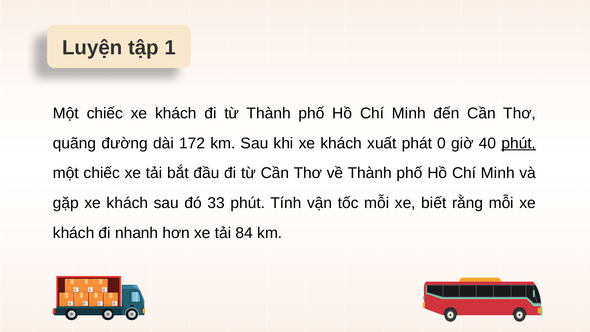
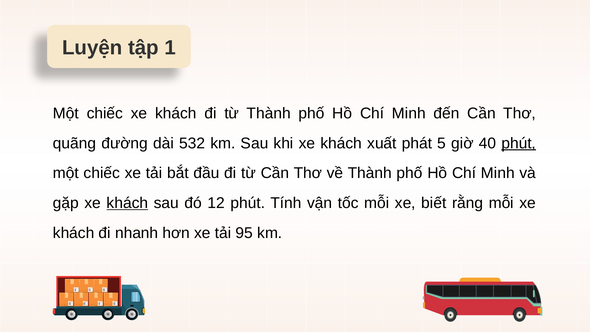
172: 172 -> 532 (192, 143)
0: 0 -> 5 (442, 143)
khách underline: none -> present (127, 203)
33: 33 -> 12 (216, 203)
84: 84 -> 95 (244, 233)
